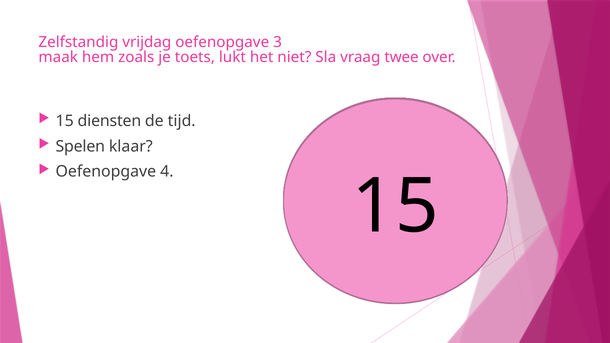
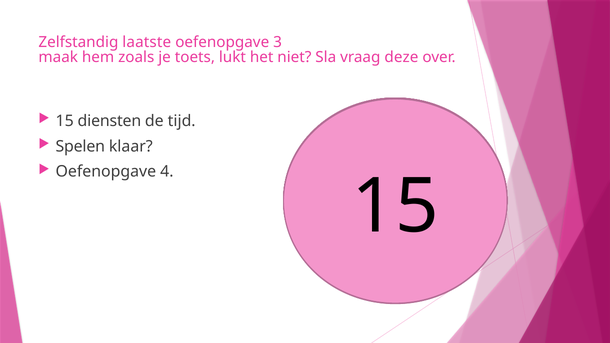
vrijdag: vrijdag -> laatste (147, 42)
twee: twee -> deze (401, 57)
